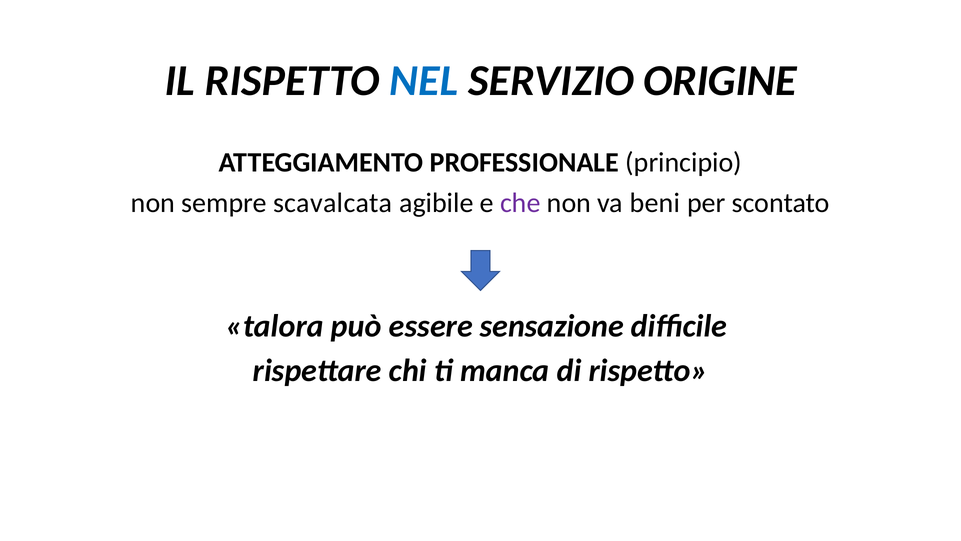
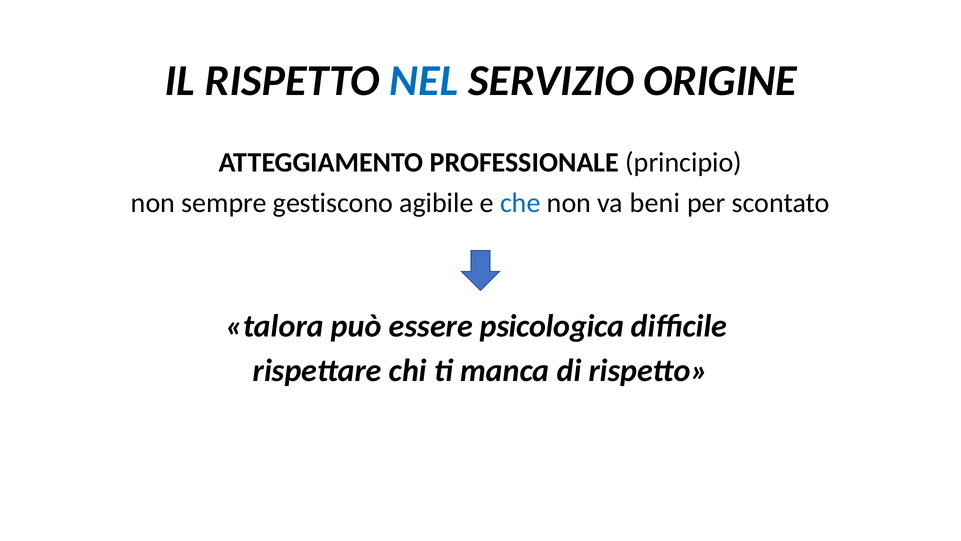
scavalcata: scavalcata -> gestiscono (333, 203)
che colour: purple -> blue (520, 203)
sensazione: sensazione -> psicologica (552, 326)
